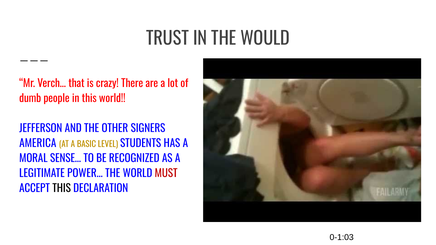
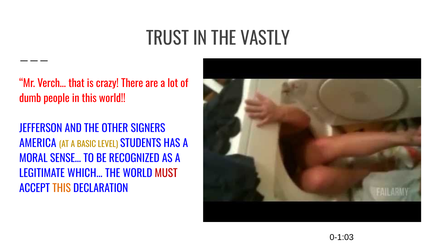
WOULD: WOULD -> VASTLY (265, 39)
POWER…: POWER… -> WHICH… (85, 174)
THIS colour: black -> orange (62, 189)
